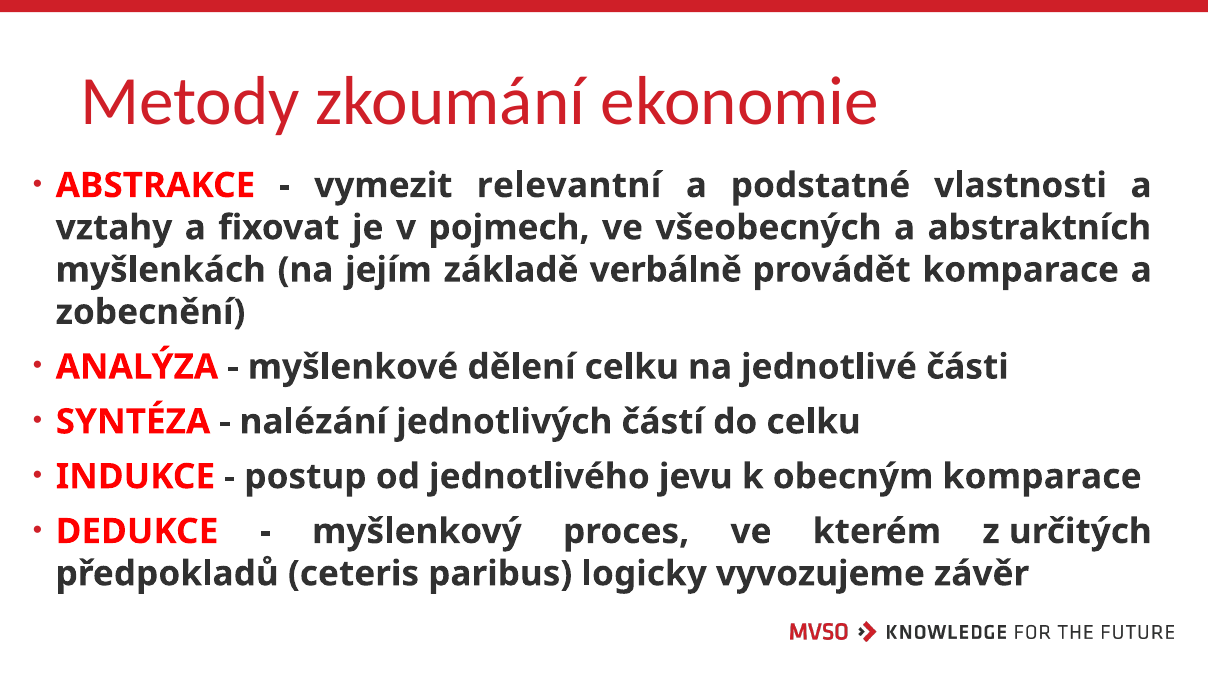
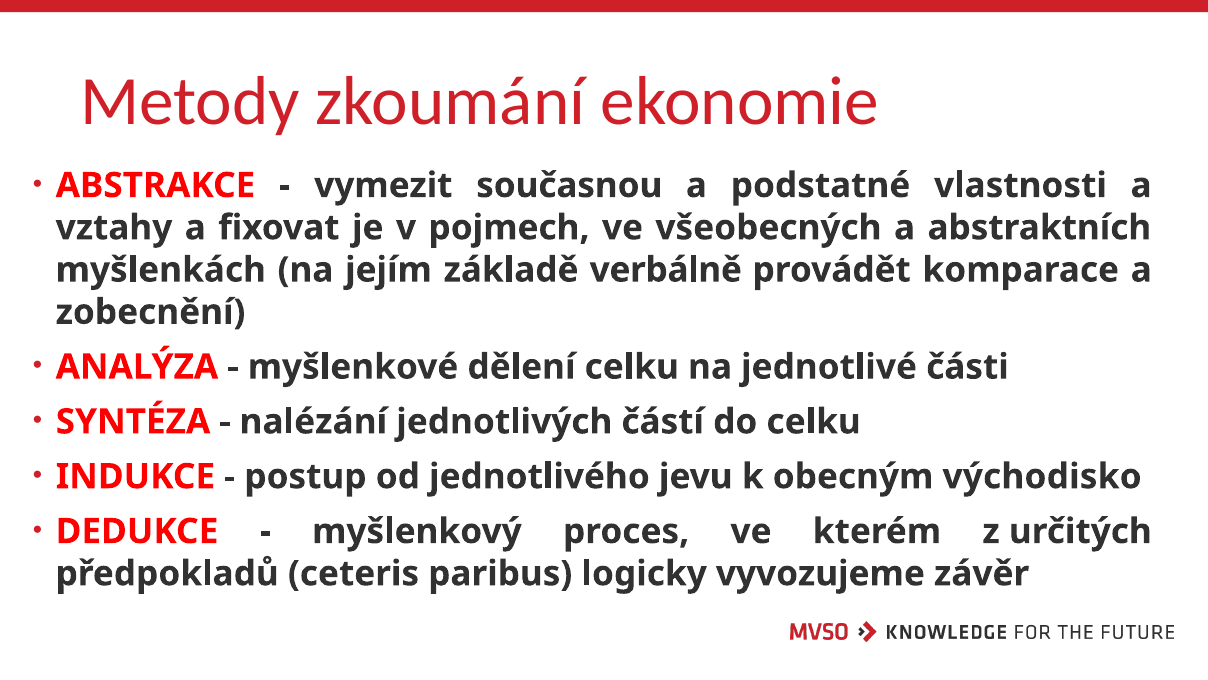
relevantní: relevantní -> současnou (569, 185)
obecným komparace: komparace -> východisko (1042, 476)
